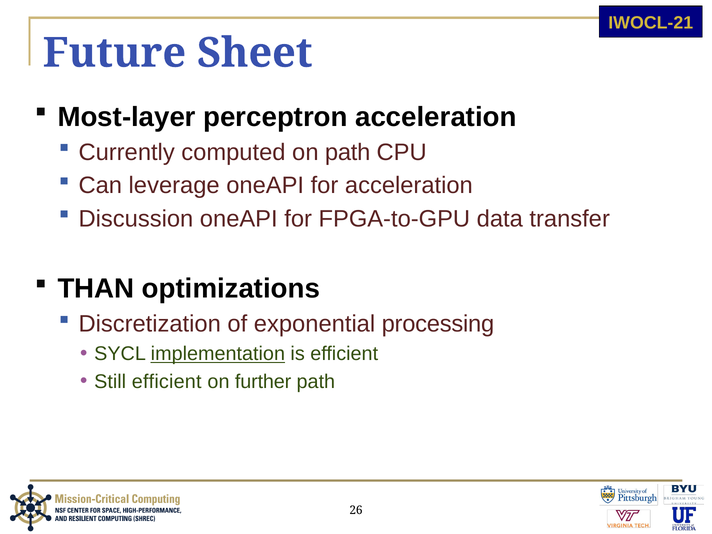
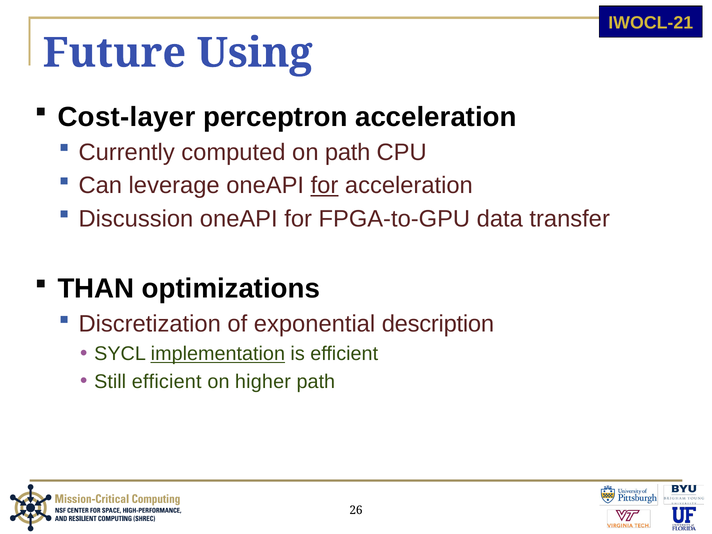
Sheet: Sheet -> Using (255, 53)
Most-layer: Most-layer -> Cost-layer (126, 117)
for underline: none -> present (324, 186)
processing: processing -> description (438, 324)
further: further -> higher (263, 382)
